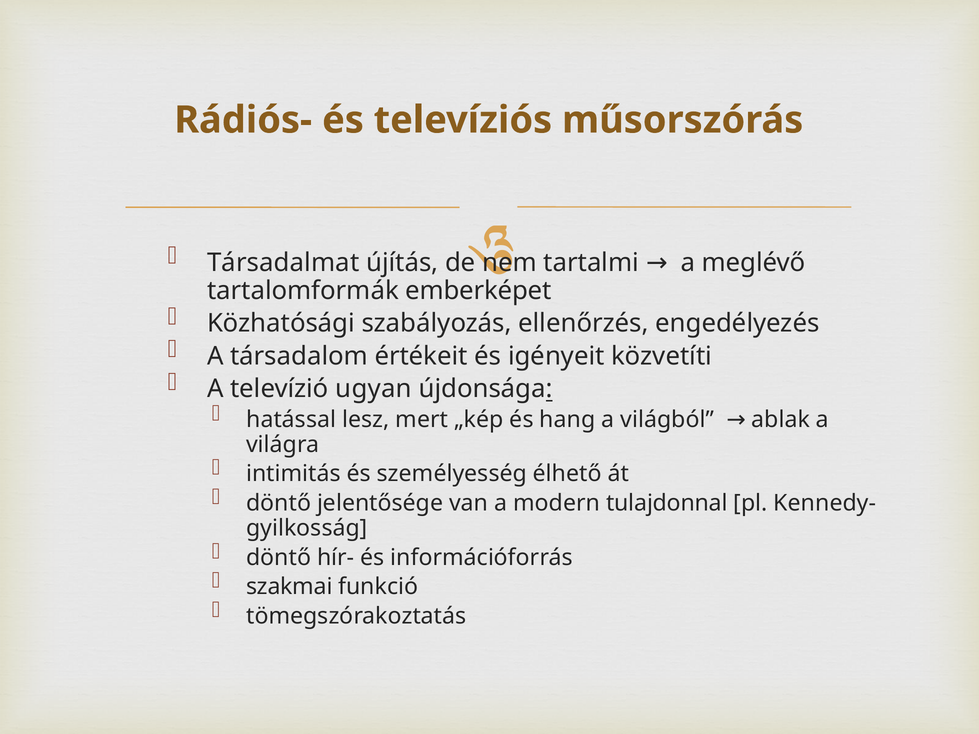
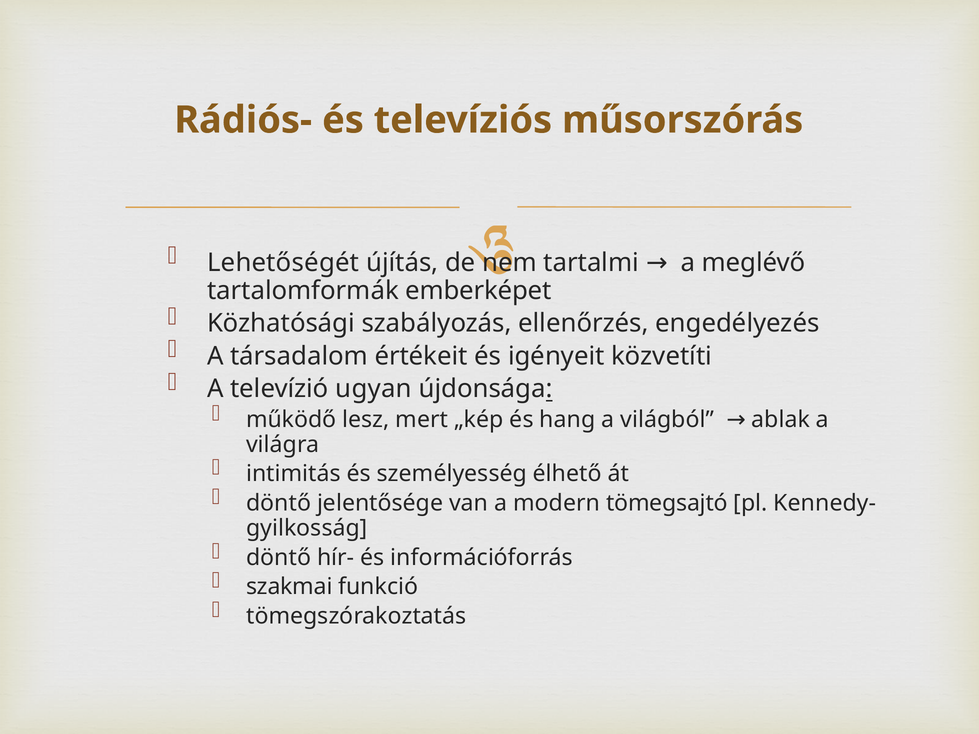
Társadalmat: Társadalmat -> Lehetőségét (283, 263)
hatással: hatással -> működő (291, 420)
tulajdonnal: tulajdonnal -> tömegsajtó (667, 503)
